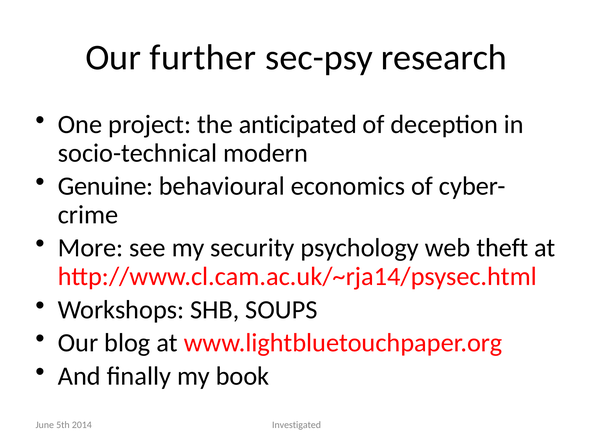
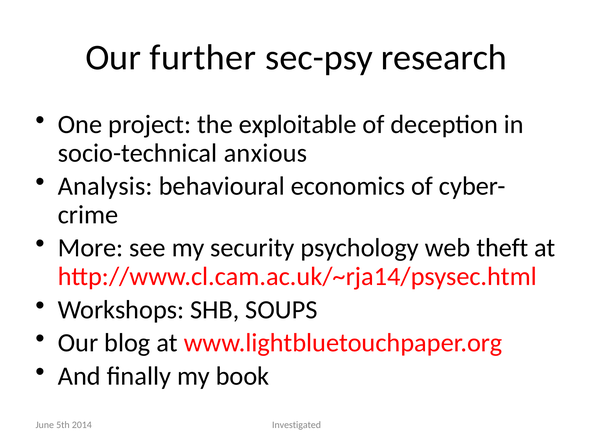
anticipated: anticipated -> exploitable (298, 124)
modern: modern -> anxious (265, 153)
Genuine: Genuine -> Analysis (105, 186)
